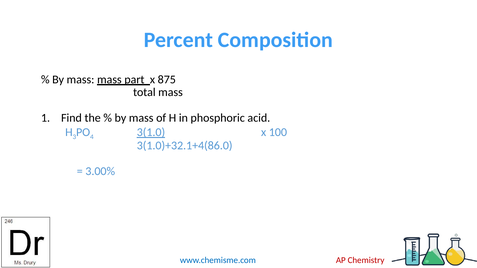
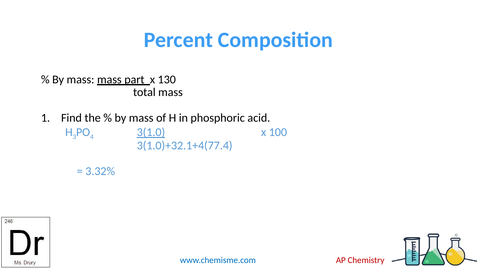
875: 875 -> 130 (167, 80)
3(1.0)+32.1+4(86.0: 3(1.0)+32.1+4(86.0 -> 3(1.0)+32.1+4(77.4 (185, 146)
3.00%: 3.00% -> 3.32% (100, 171)
